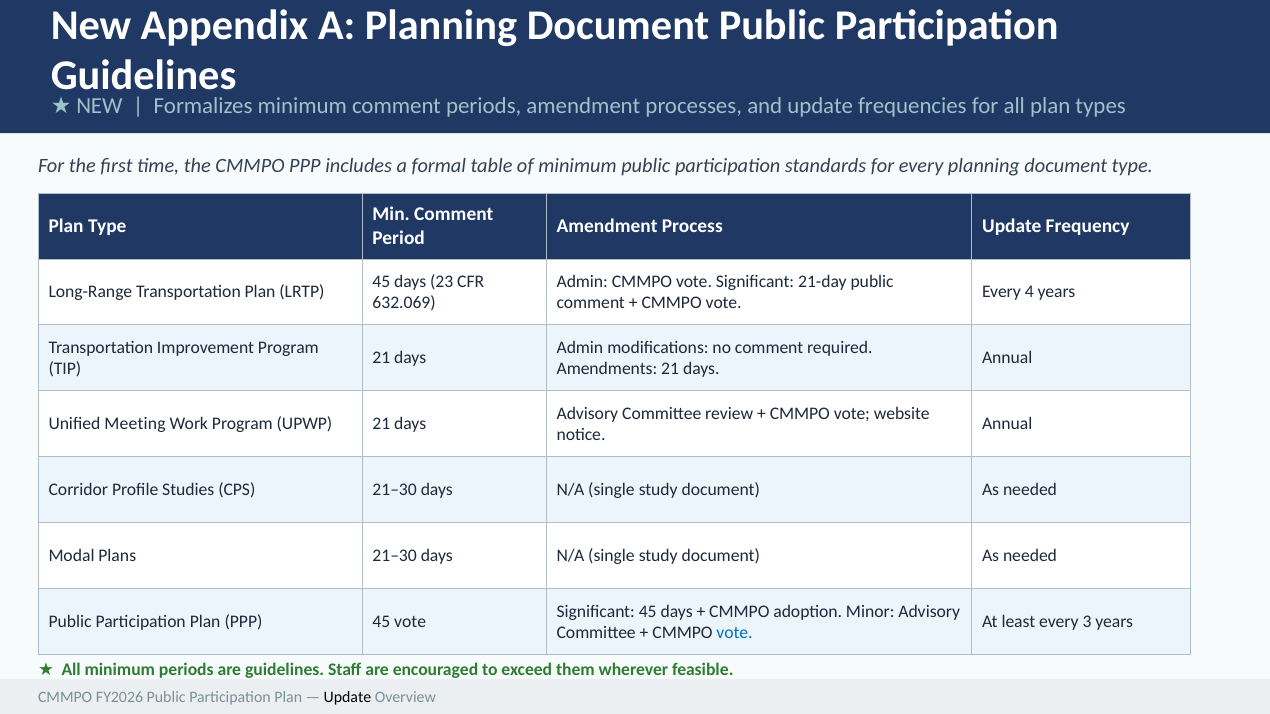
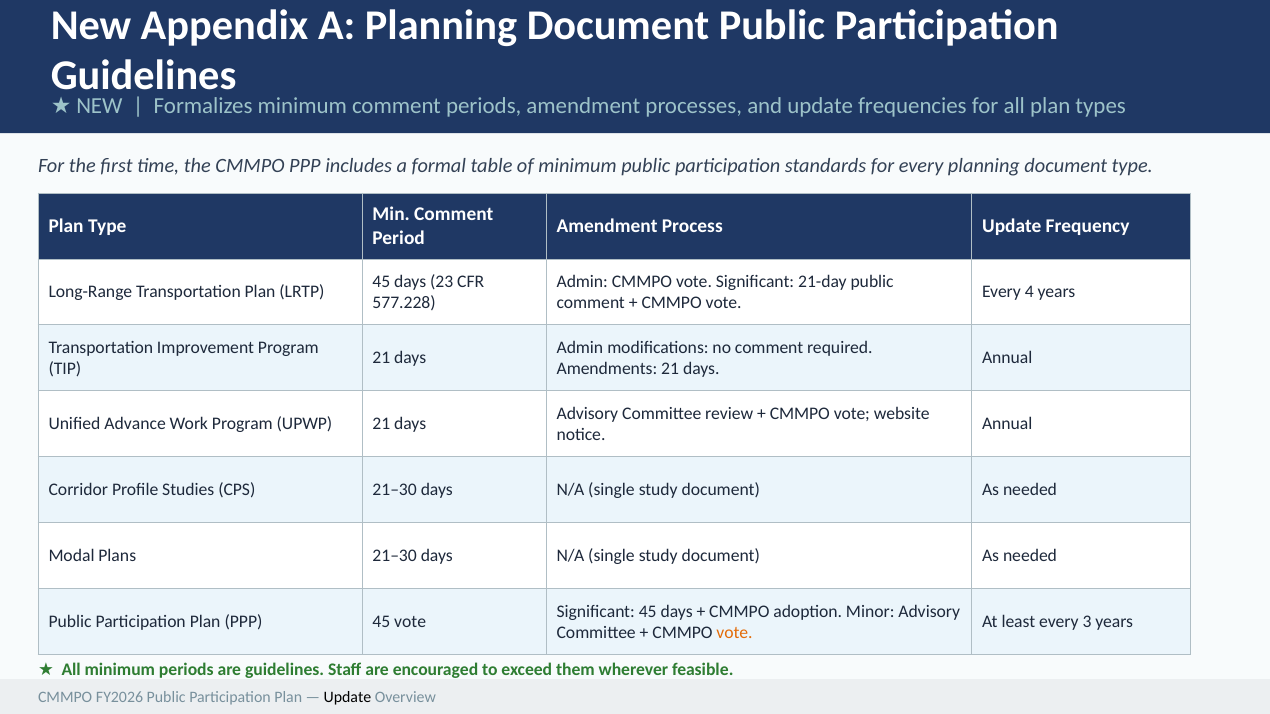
632.069: 632.069 -> 577.228 (404, 303)
Meeting: Meeting -> Advance (135, 424)
vote colour: blue -> orange (734, 633)
